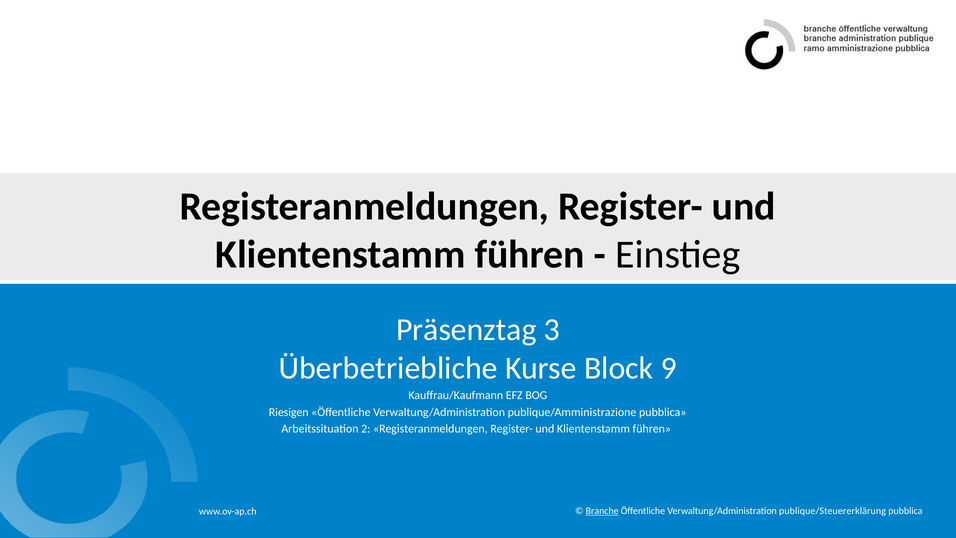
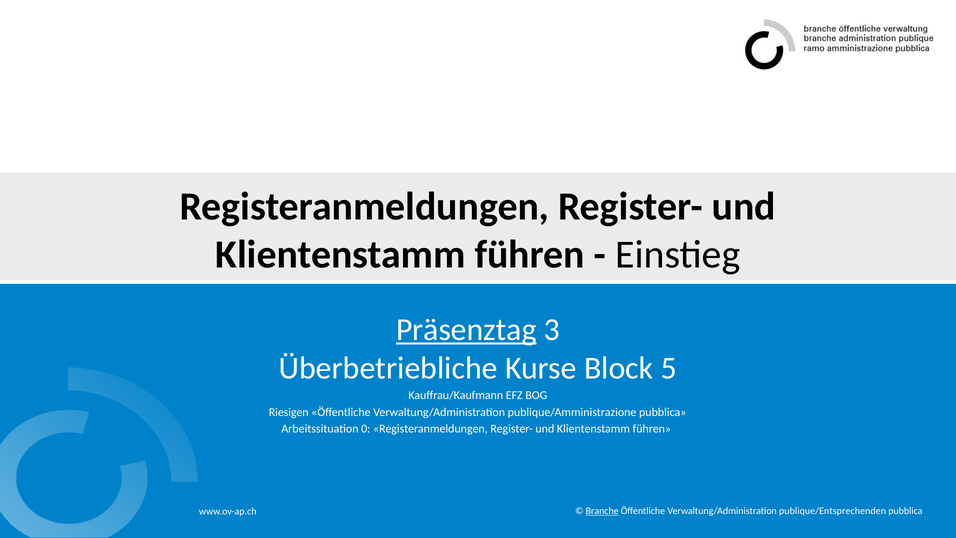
Präsenztag underline: none -> present (466, 330)
9: 9 -> 5 (669, 368)
2: 2 -> 0 (366, 429)
publique/Steuererklärung: publique/Steuererklärung -> publique/Entsprechenden (833, 511)
